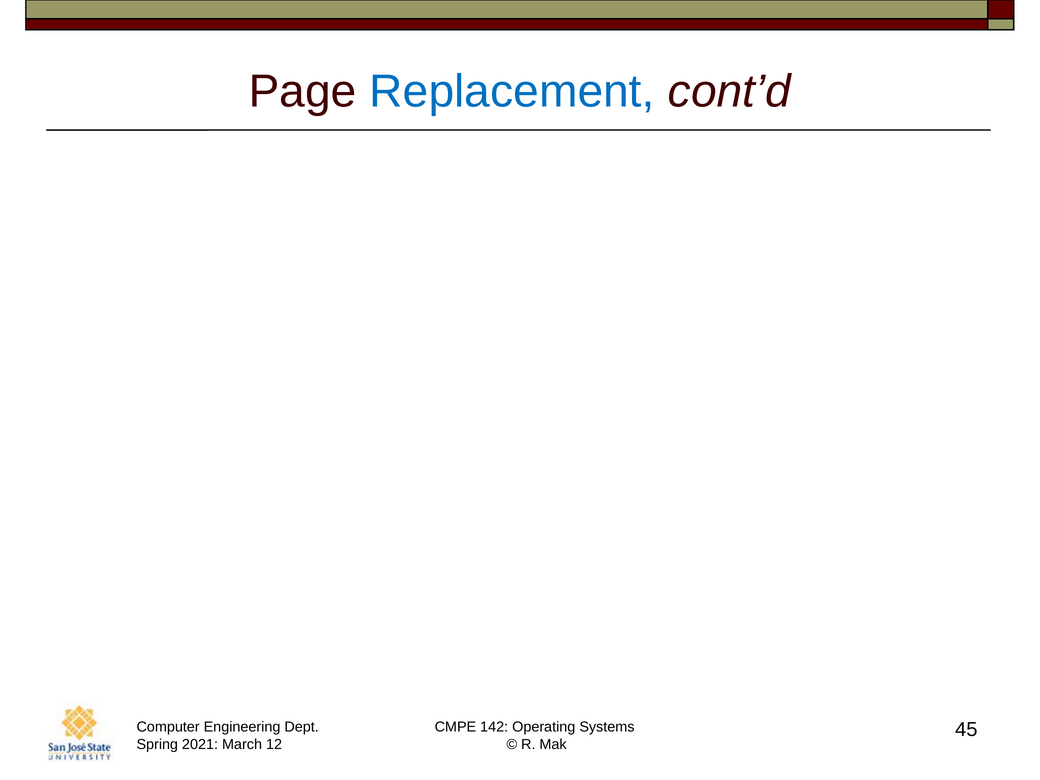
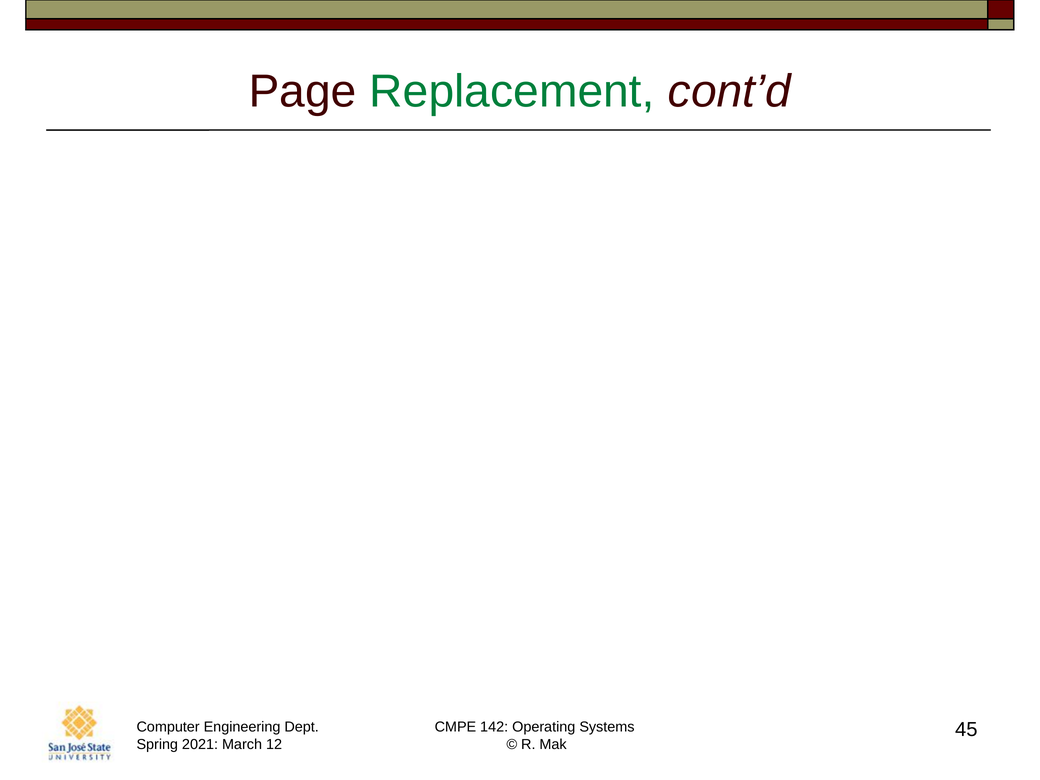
Replacement colour: blue -> green (512, 92)
